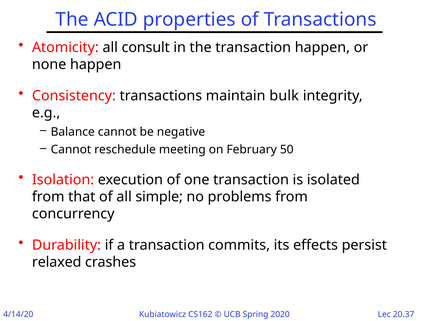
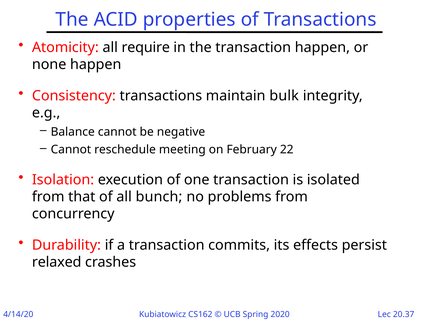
consult: consult -> require (146, 47)
50: 50 -> 22 (287, 150)
simple: simple -> bunch (159, 197)
